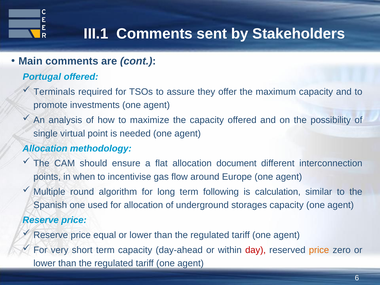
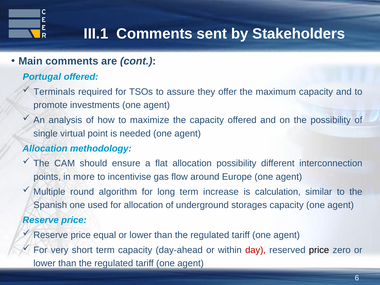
allocation document: document -> possibility (236, 163)
when: when -> more (84, 177)
following: following -> increase (221, 192)
price colour: orange -> black (319, 250)
